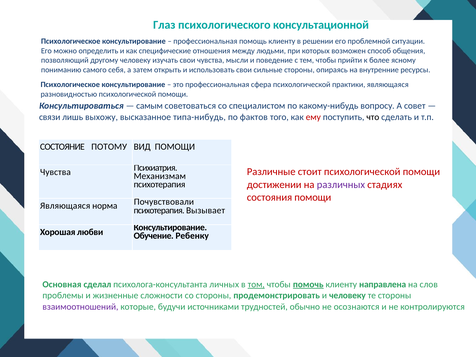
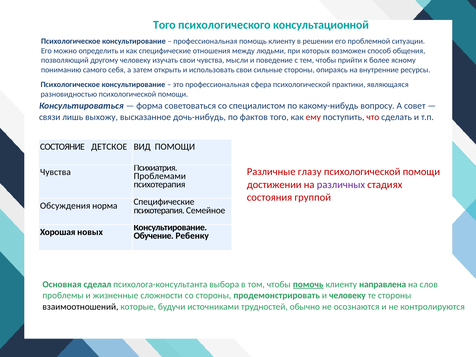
Глаз: Глаз -> Того (164, 25)
самым: самым -> форма (149, 106)
типа-нибудь: типа-нибудь -> дочь-нибудь (199, 117)
что colour: black -> red (373, 117)
ПОТОМУ: ПОТОМУ -> ДЕТСКОЕ (109, 147)
стоит: стоит -> глазу (310, 172)
Механизмам: Механизмам -> Проблемами (160, 176)
состояния помощи: помощи -> группой (313, 197)
Являющаяся: Являющаяся -> Обсуждения (65, 206)
норма Почувствовали: Почувствовали -> Специфические (164, 202)
Вызывает: Вызывает -> Семейное (206, 210)
любви: любви -> новых (90, 232)
личных: личных -> выбора (224, 284)
том underline: present -> none (256, 284)
взаимоотношений colour: purple -> black (80, 307)
